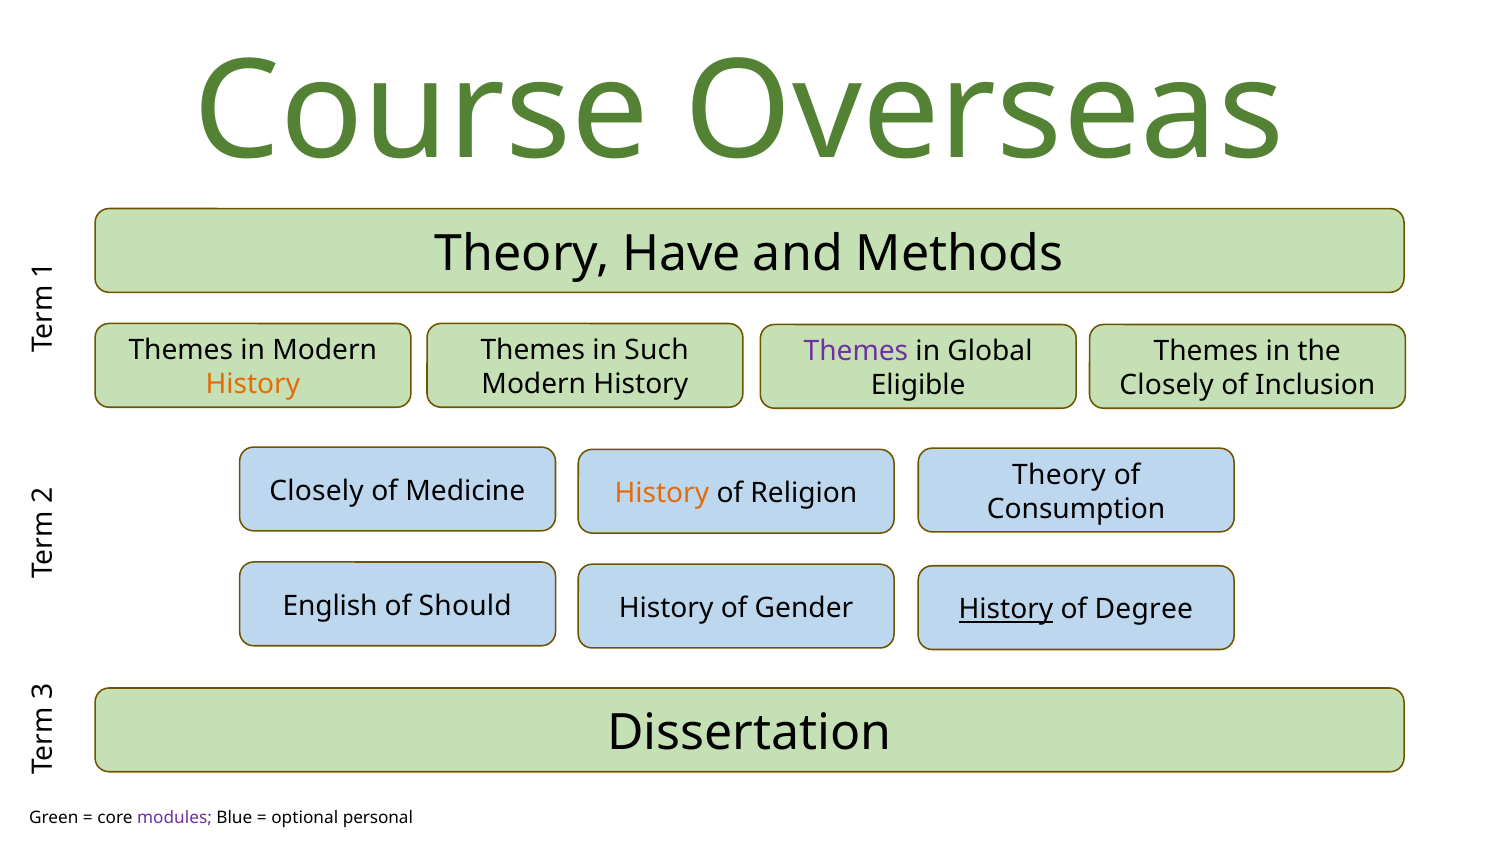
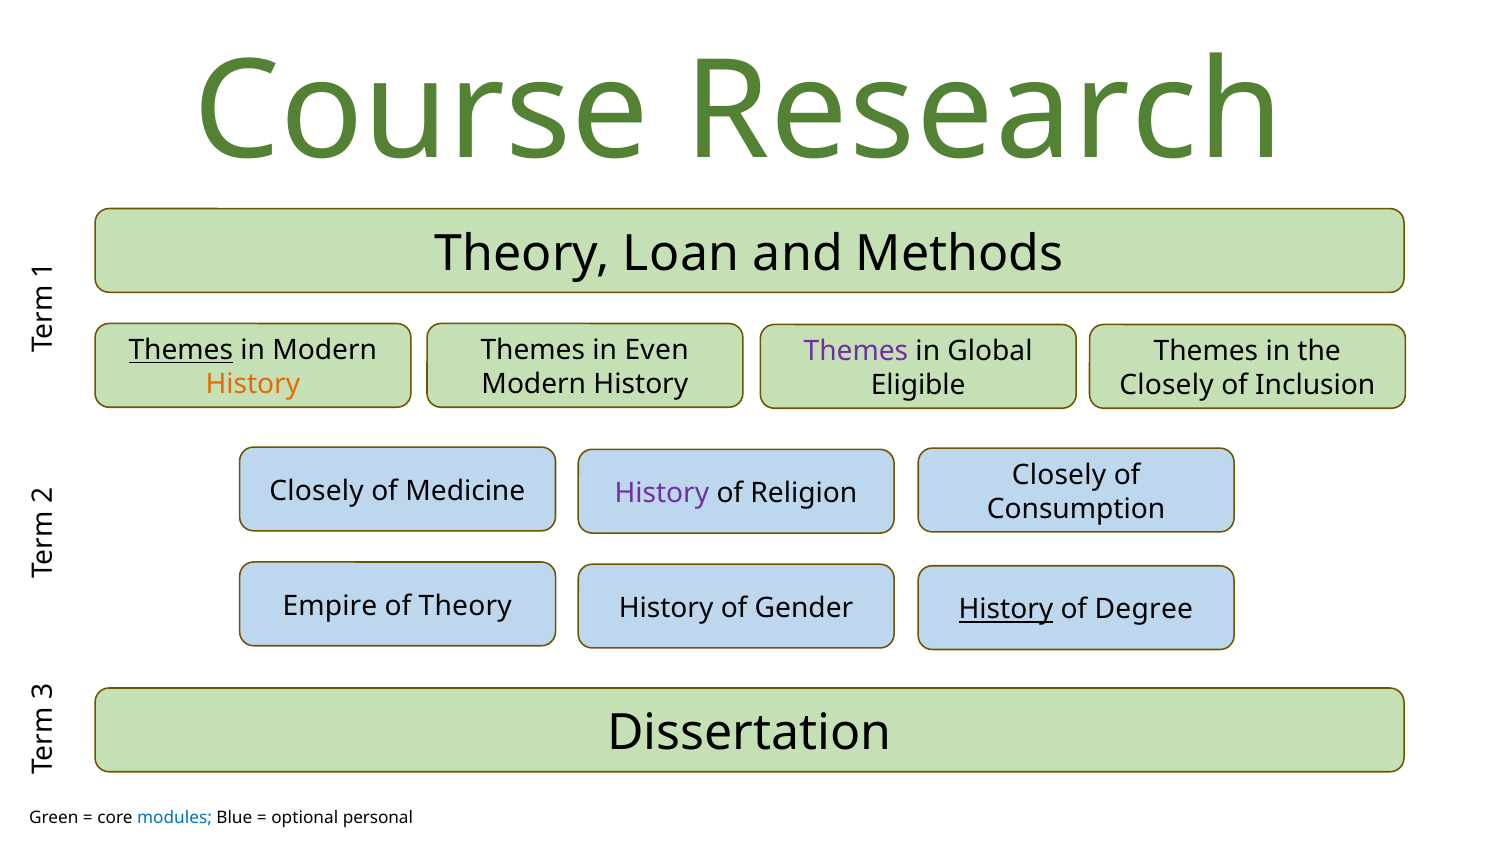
Overseas: Overseas -> Research (984, 112)
Have: Have -> Loan (681, 254)
Themes underline: none -> present (181, 350)
Such: Such -> Even (657, 350)
Theory: Theory -> Closely (1059, 475)
History colour: orange -> purple (662, 493)
English: English -> Empire (330, 606)
of Should: Should -> Theory (465, 606)
modules colour: purple -> blue (175, 817)
